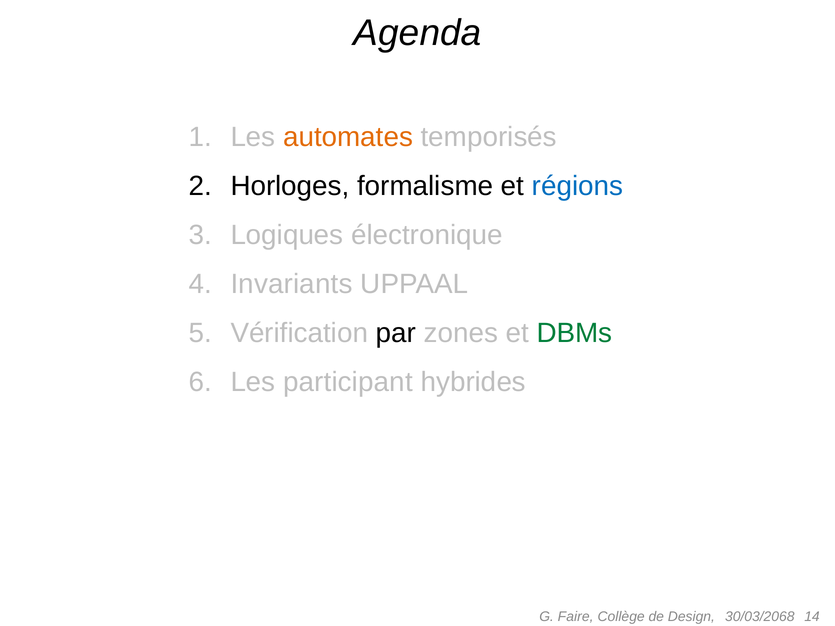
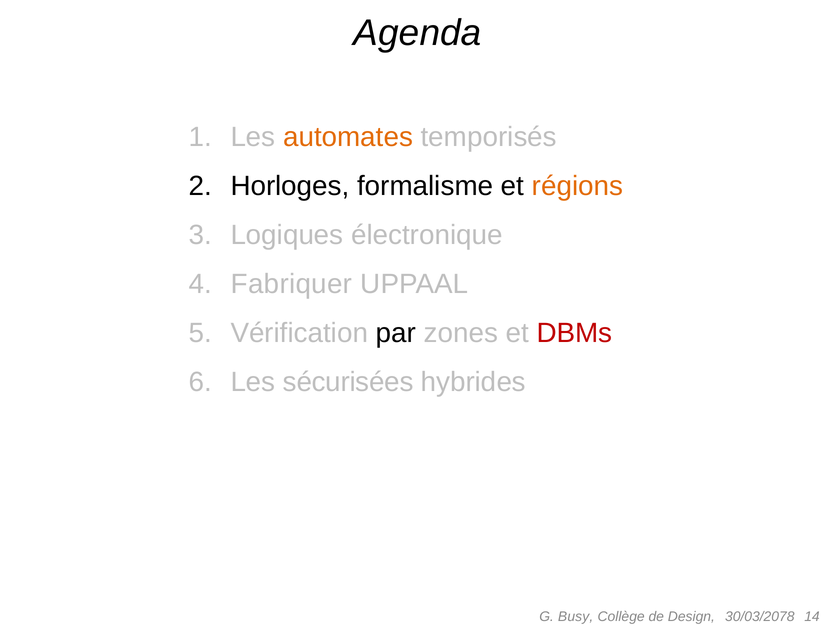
régions colour: blue -> orange (577, 186)
Invariants: Invariants -> Fabriquer (291, 284)
DBMs colour: green -> red (575, 333)
participant: participant -> sécurisées (348, 382)
Faire: Faire -> Busy (576, 617)
30/03/2068: 30/03/2068 -> 30/03/2078 (760, 617)
